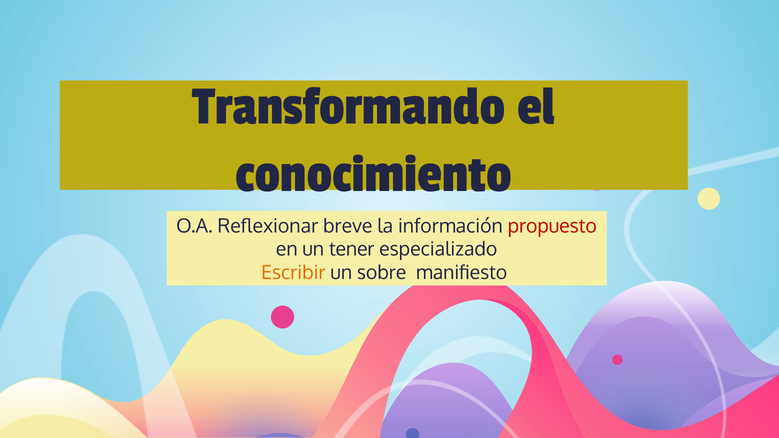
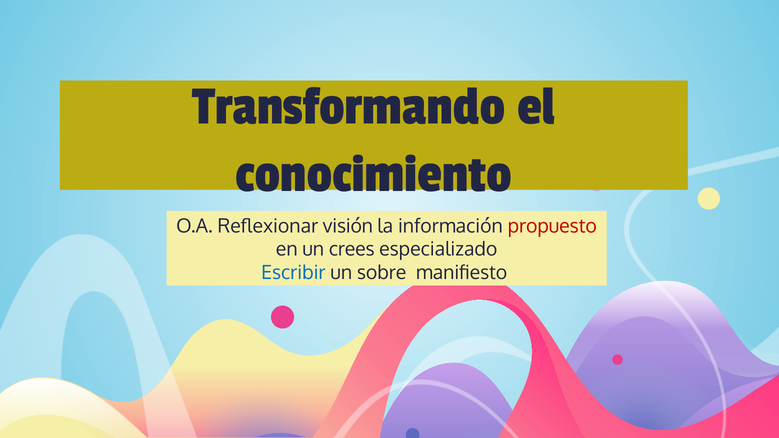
breve: breve -> visión (348, 226)
tener: tener -> crees (352, 250)
Escribir colour: orange -> blue (293, 273)
